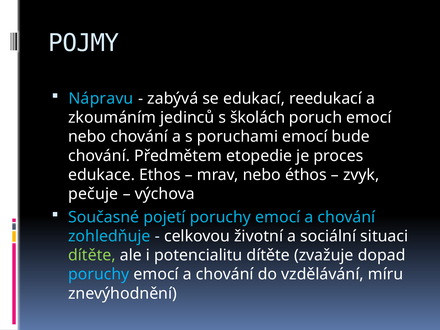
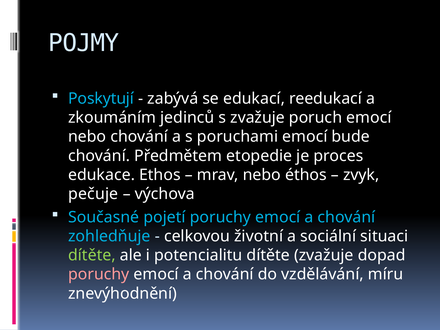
Nápravu: Nápravu -> Poskytují (101, 99)
s školách: školách -> zvažuje (258, 118)
poruchy colour: light blue -> pink (99, 274)
